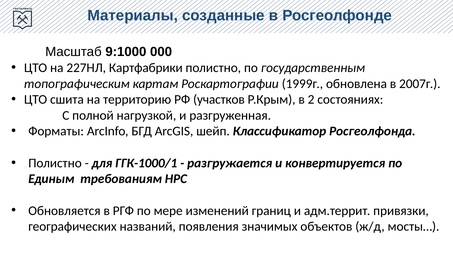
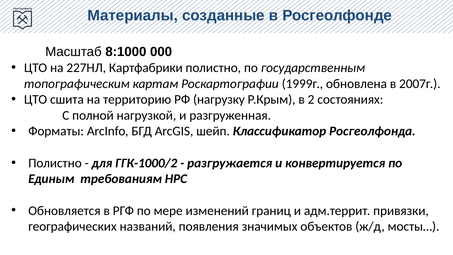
9:1000: 9:1000 -> 8:1000 (126, 52)
участков: участков -> нагрузку (219, 99)
ГГК-1000/1: ГГК-1000/1 -> ГГК-1000/2 (146, 163)
